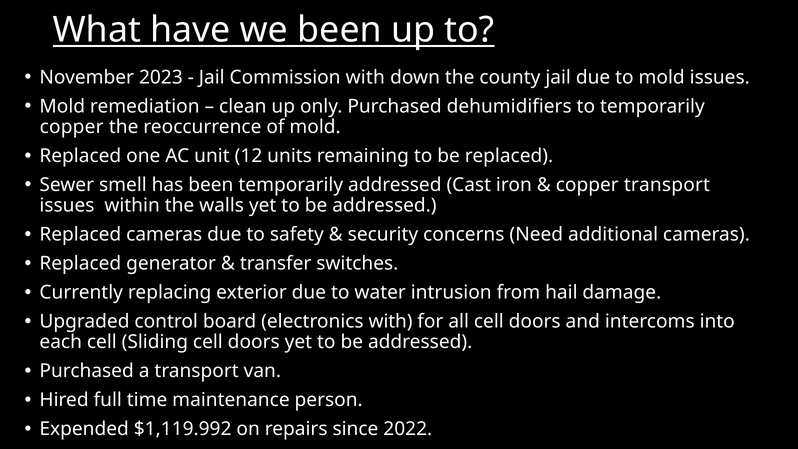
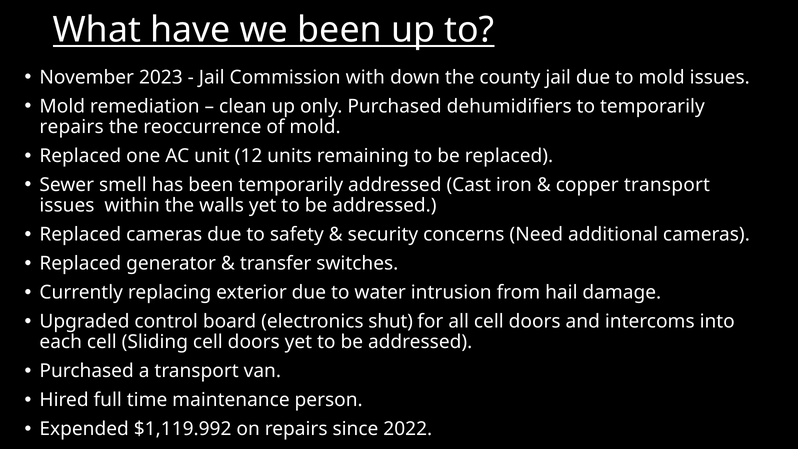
copper: copper -> repairs (72, 127)
electronics with: with -> shut (391, 321)
